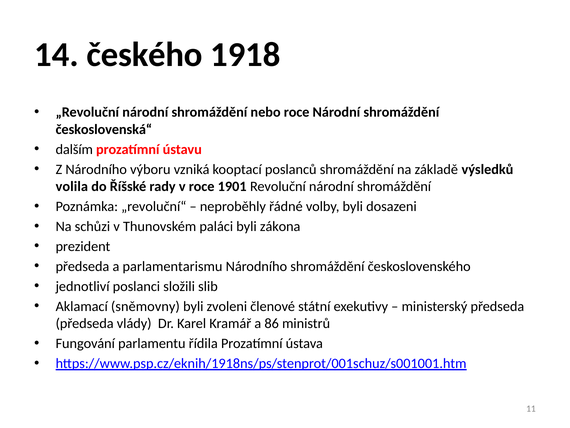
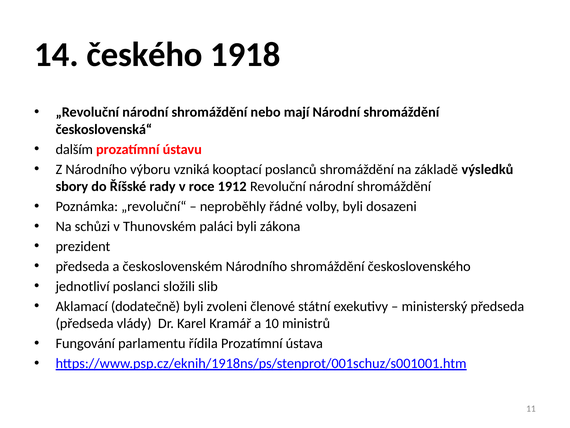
nebo roce: roce -> mají (297, 112)
volila: volila -> sbory (72, 186)
1901: 1901 -> 1912 (232, 186)
parlamentarismu: parlamentarismu -> československém (173, 266)
sněmovny: sněmovny -> dodatečně (145, 306)
86: 86 -> 10 (272, 323)
